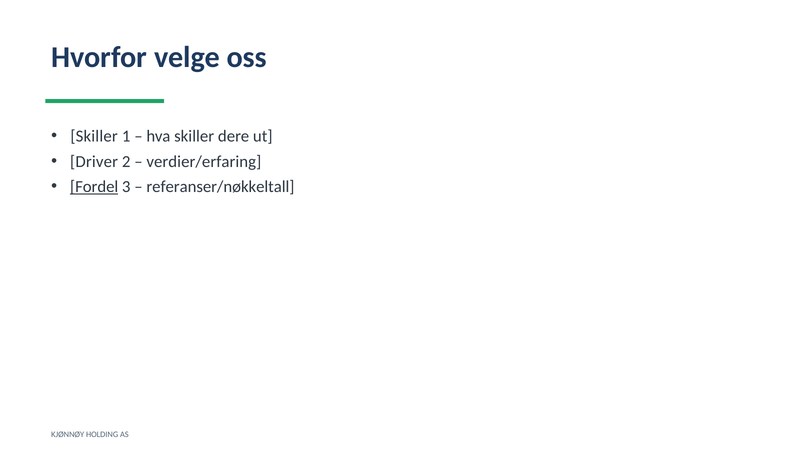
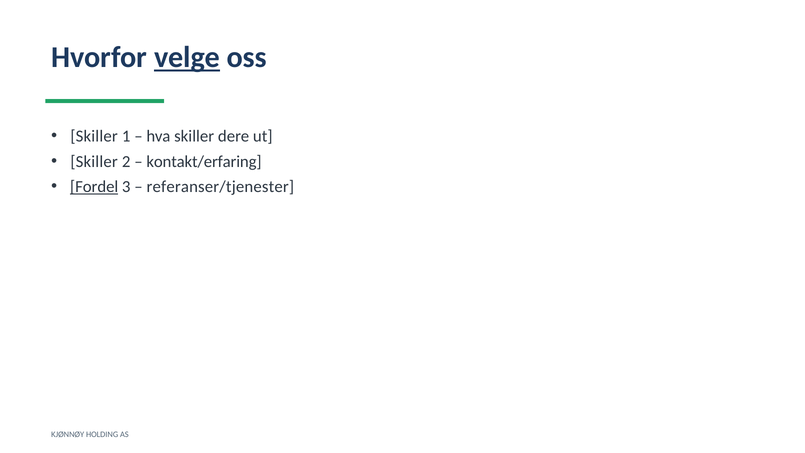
velge underline: none -> present (187, 57)
Driver: Driver -> Skiller (94, 162)
verdier/erfaring: verdier/erfaring -> kontakt/erfaring (204, 162)
referanser/nøkkeltall: referanser/nøkkeltall -> referanser/tjenester (220, 187)
